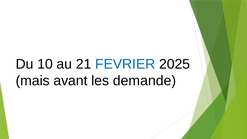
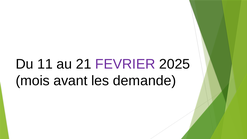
10: 10 -> 11 (45, 64)
FEVRIER colour: blue -> purple (125, 64)
mais: mais -> mois (33, 81)
